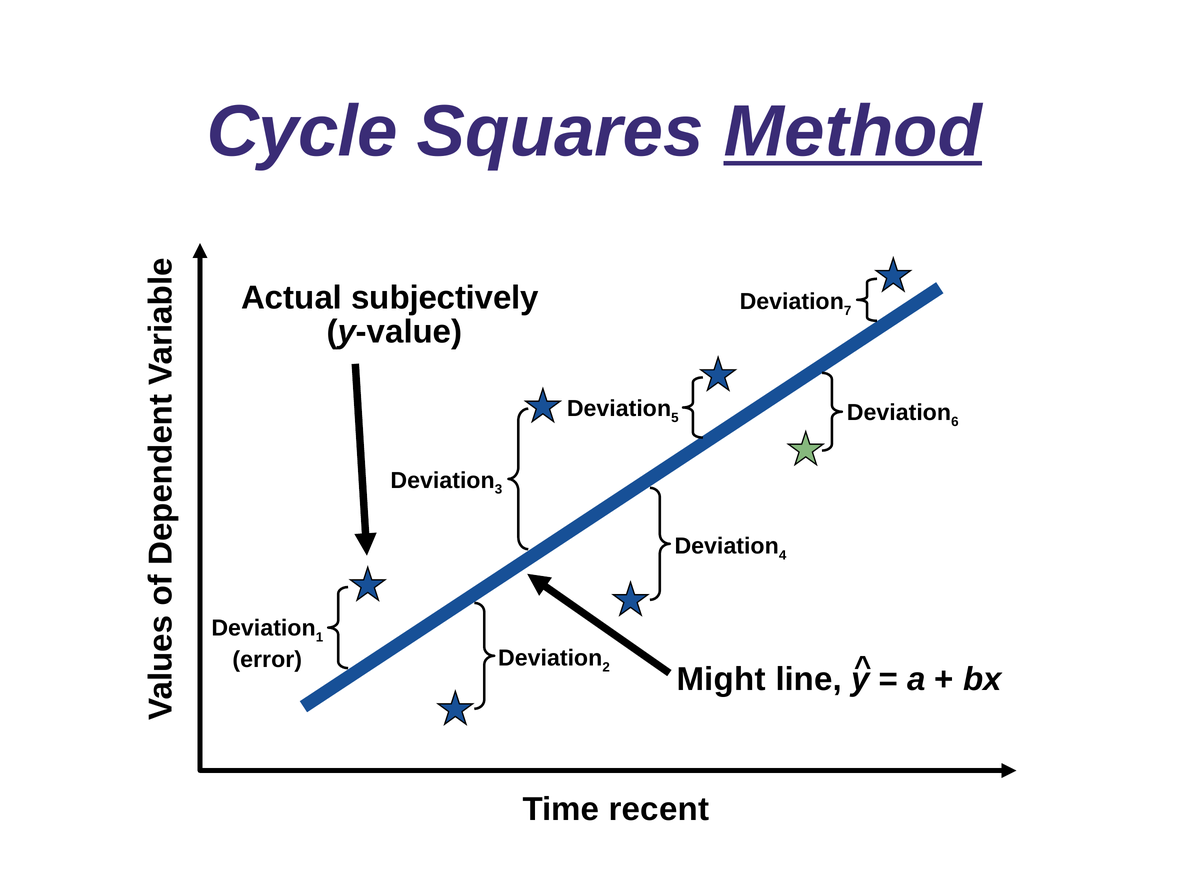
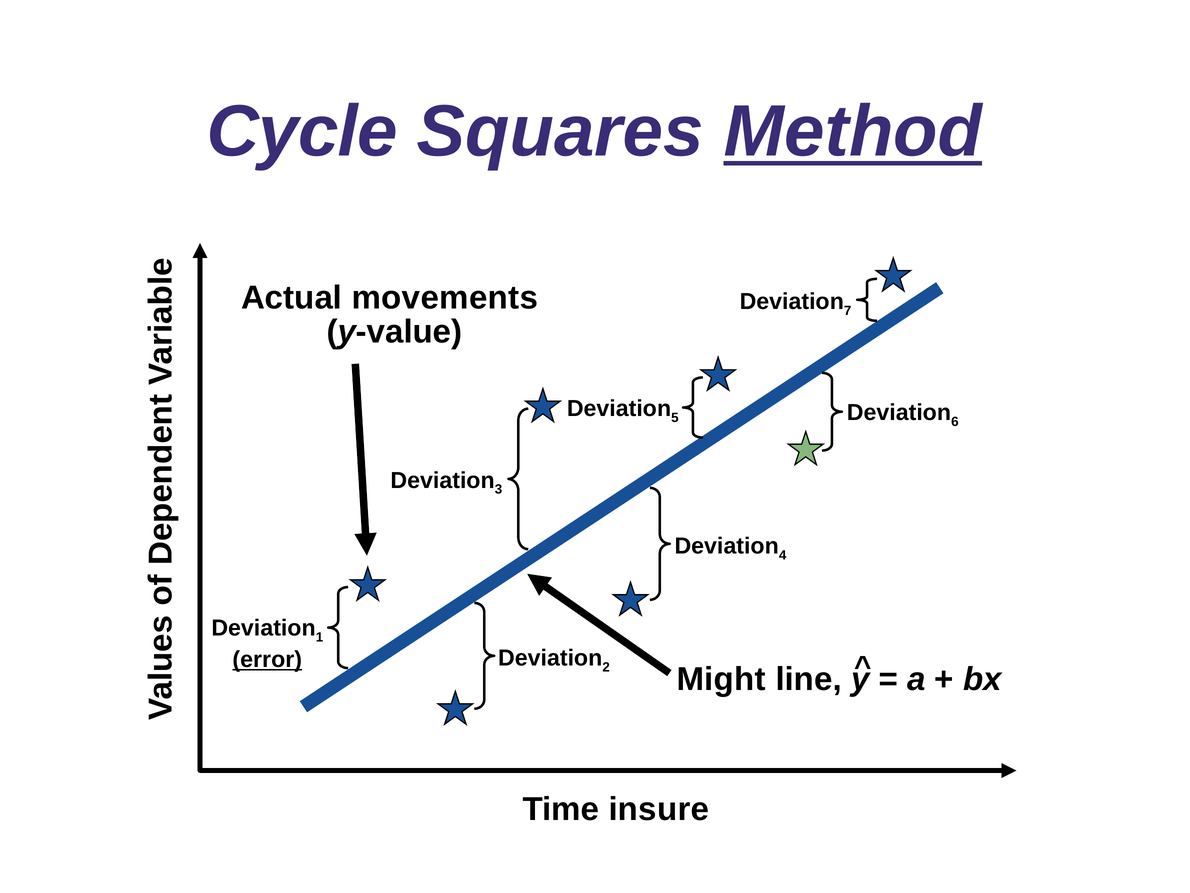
subjectively: subjectively -> movements (445, 298)
error underline: none -> present (267, 659)
recent: recent -> insure (659, 809)
